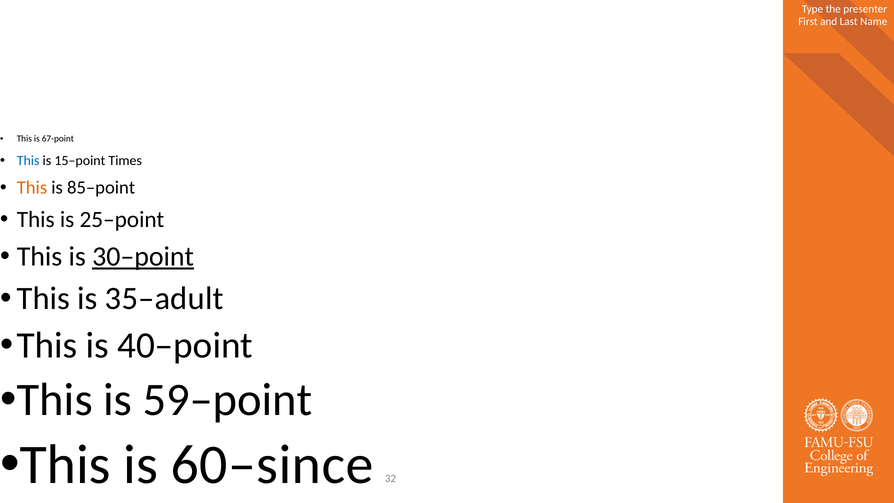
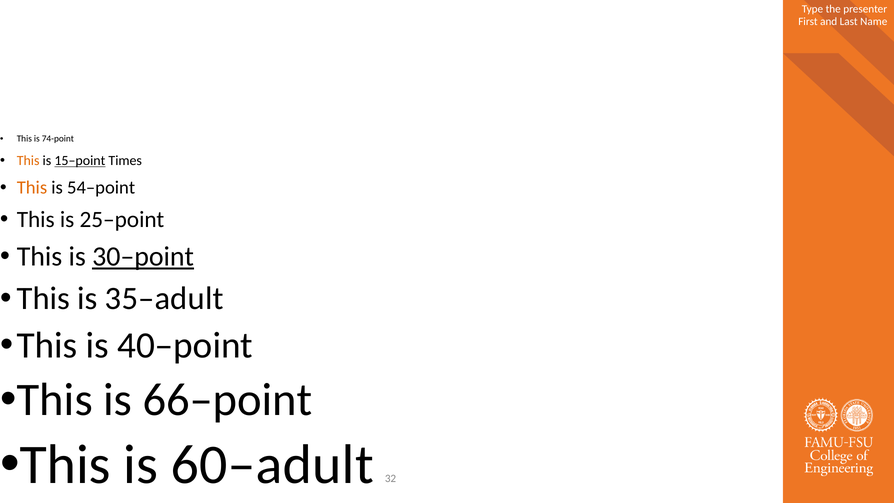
67-point: 67-point -> 74-point (58, 139)
This colour: blue -> orange (28, 161)
15–point underline: none -> present (80, 161)
85–point: 85–point -> 54–point (101, 188)
59–point: 59–point -> 66–point (227, 400)
60–since: 60–since -> 60–adult (272, 465)
